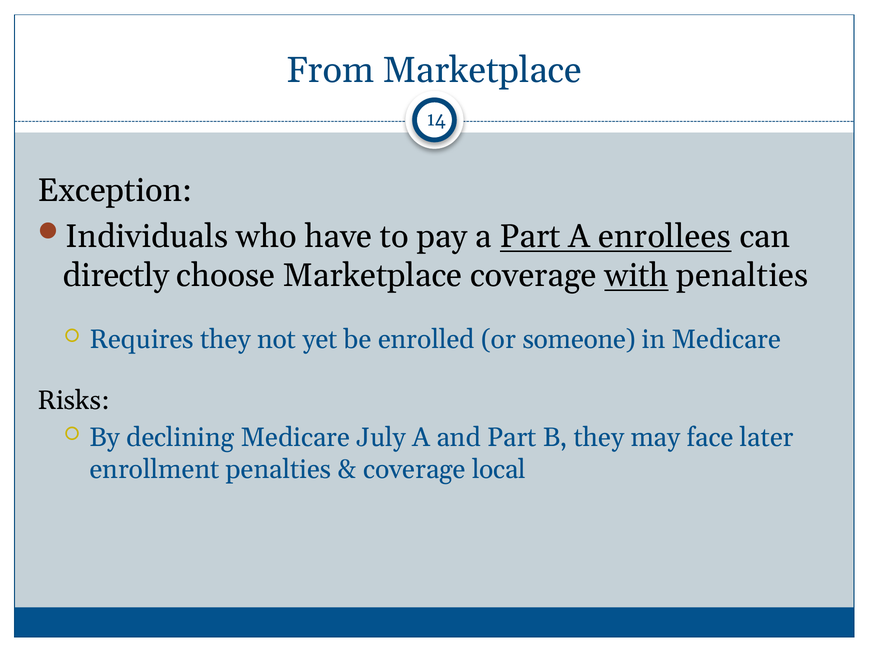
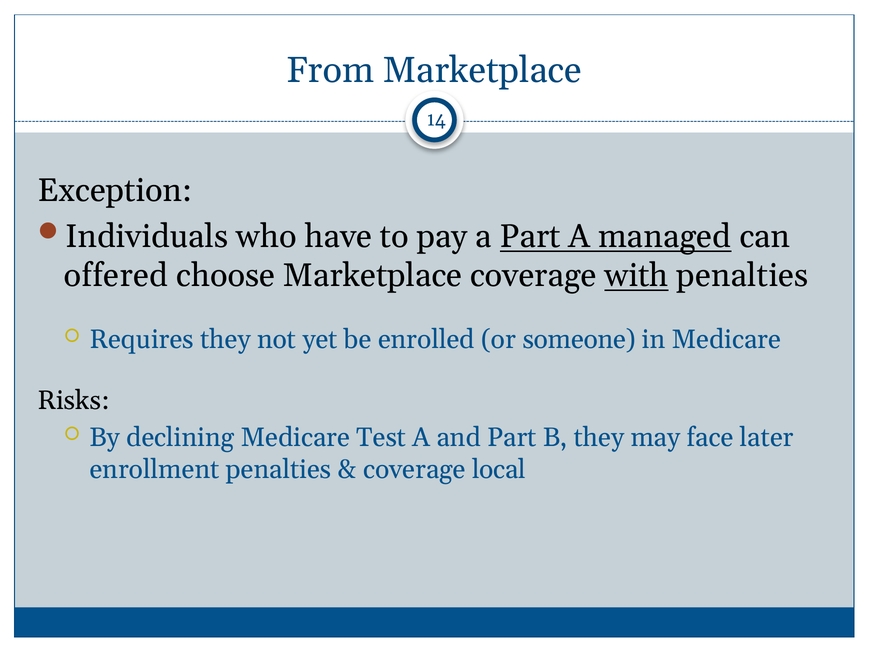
enrollees: enrollees -> managed (665, 236)
directly: directly -> offered (116, 275)
July: July -> Test (381, 437)
